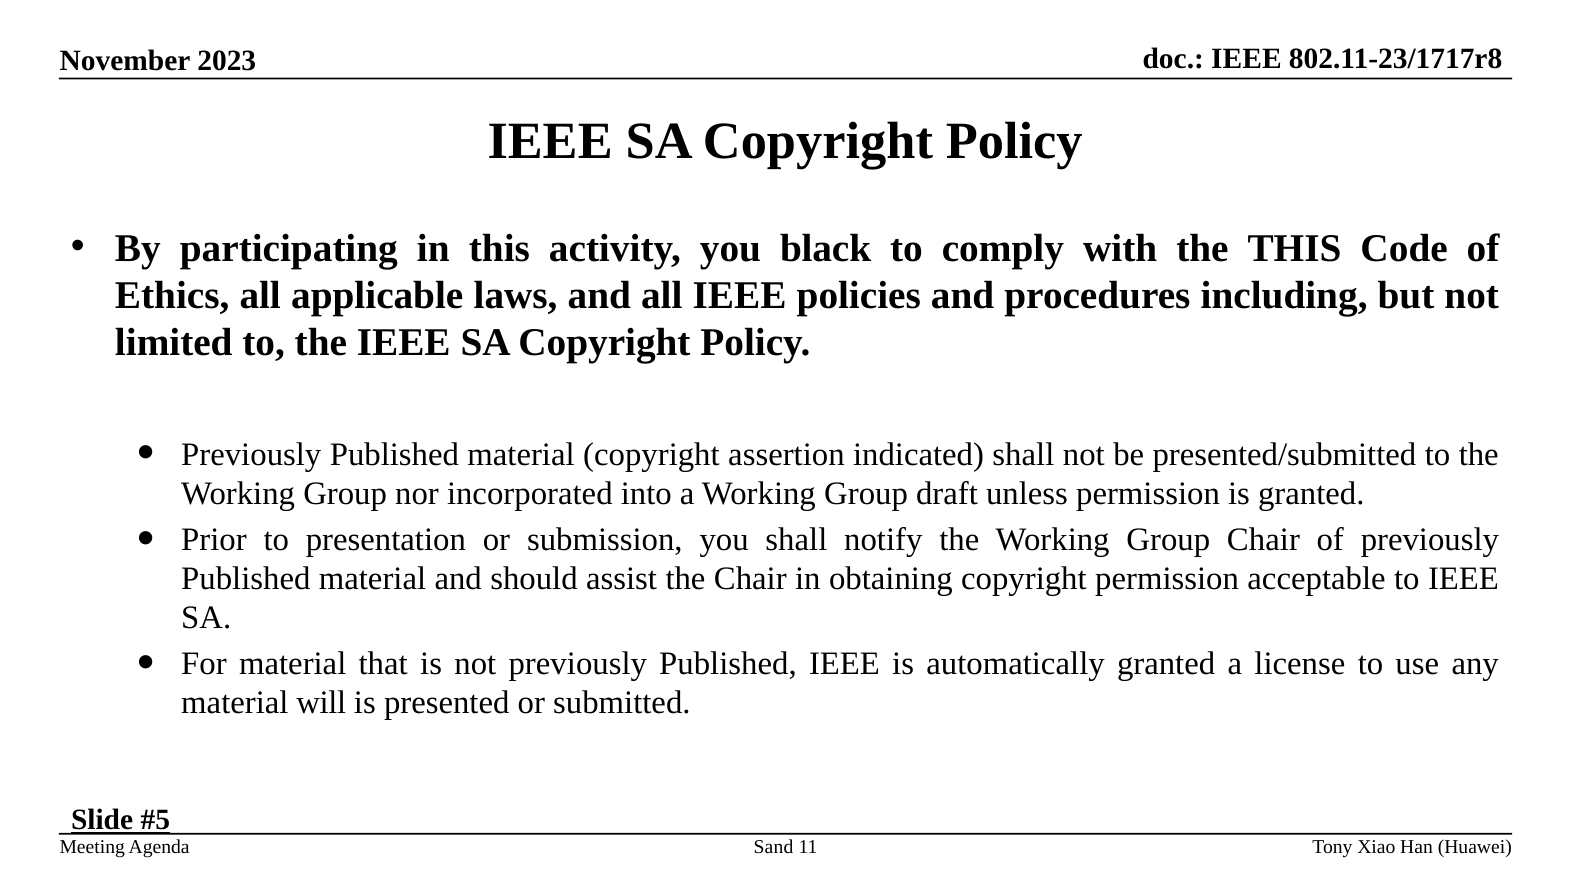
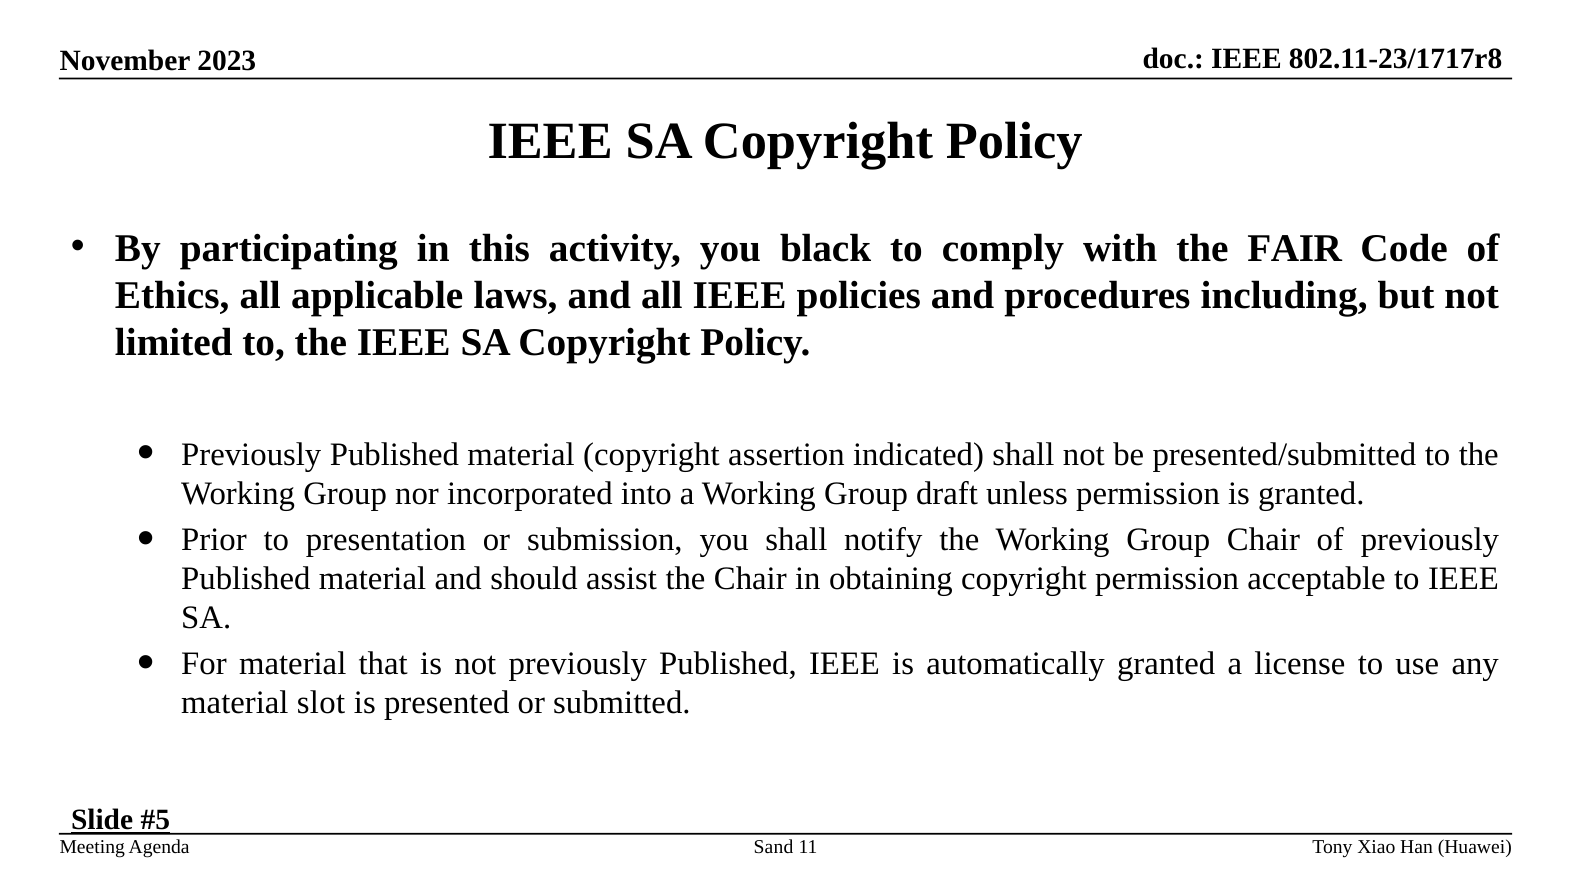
the THIS: THIS -> FAIR (1295, 248)
will: will -> slot (321, 704)
